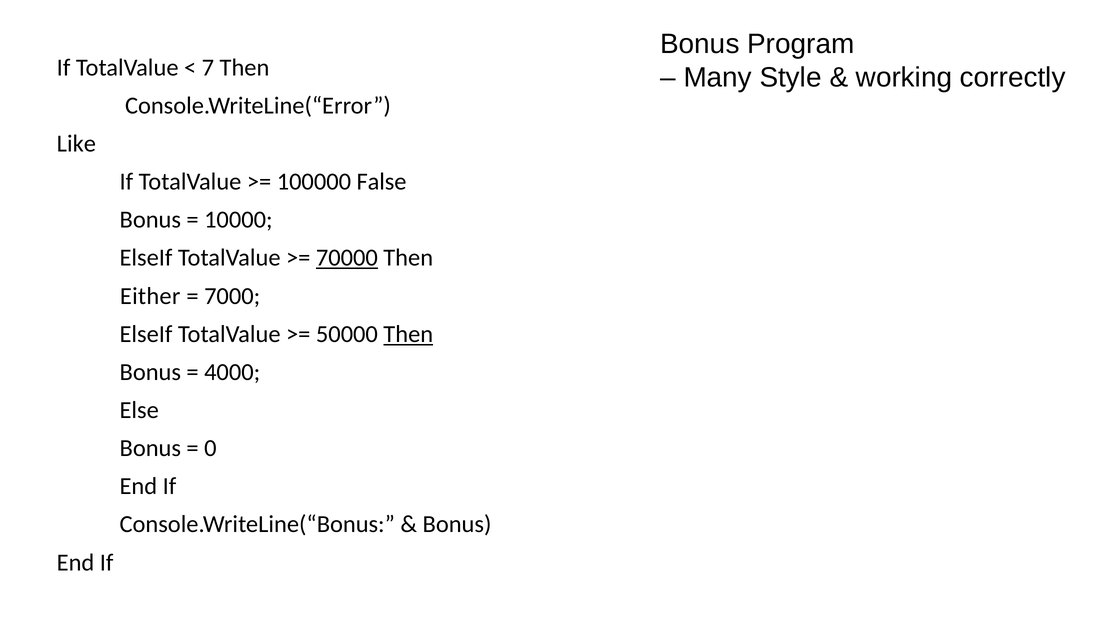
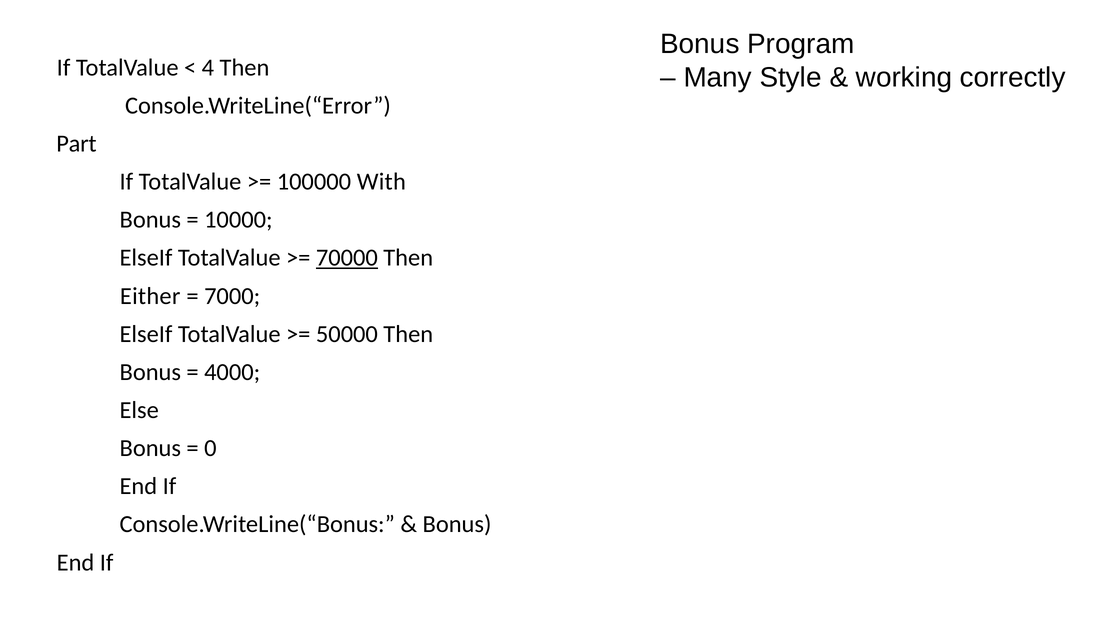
7: 7 -> 4 (208, 68)
Like: Like -> Part (76, 144)
False: False -> With (381, 182)
Then underline: present -> none (408, 334)
